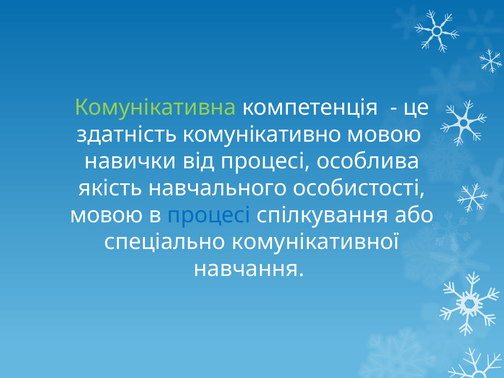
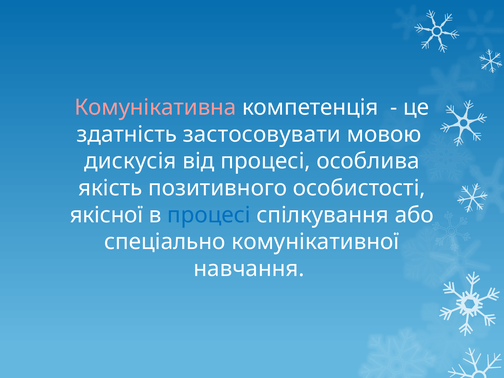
Комунікативна colour: light green -> pink (155, 107)
комунікативно: комунікативно -> застосовувати (262, 134)
навички: навички -> дискусія (130, 161)
навчального: навчального -> позитивного (218, 188)
мовою: мовою -> якісної (106, 215)
